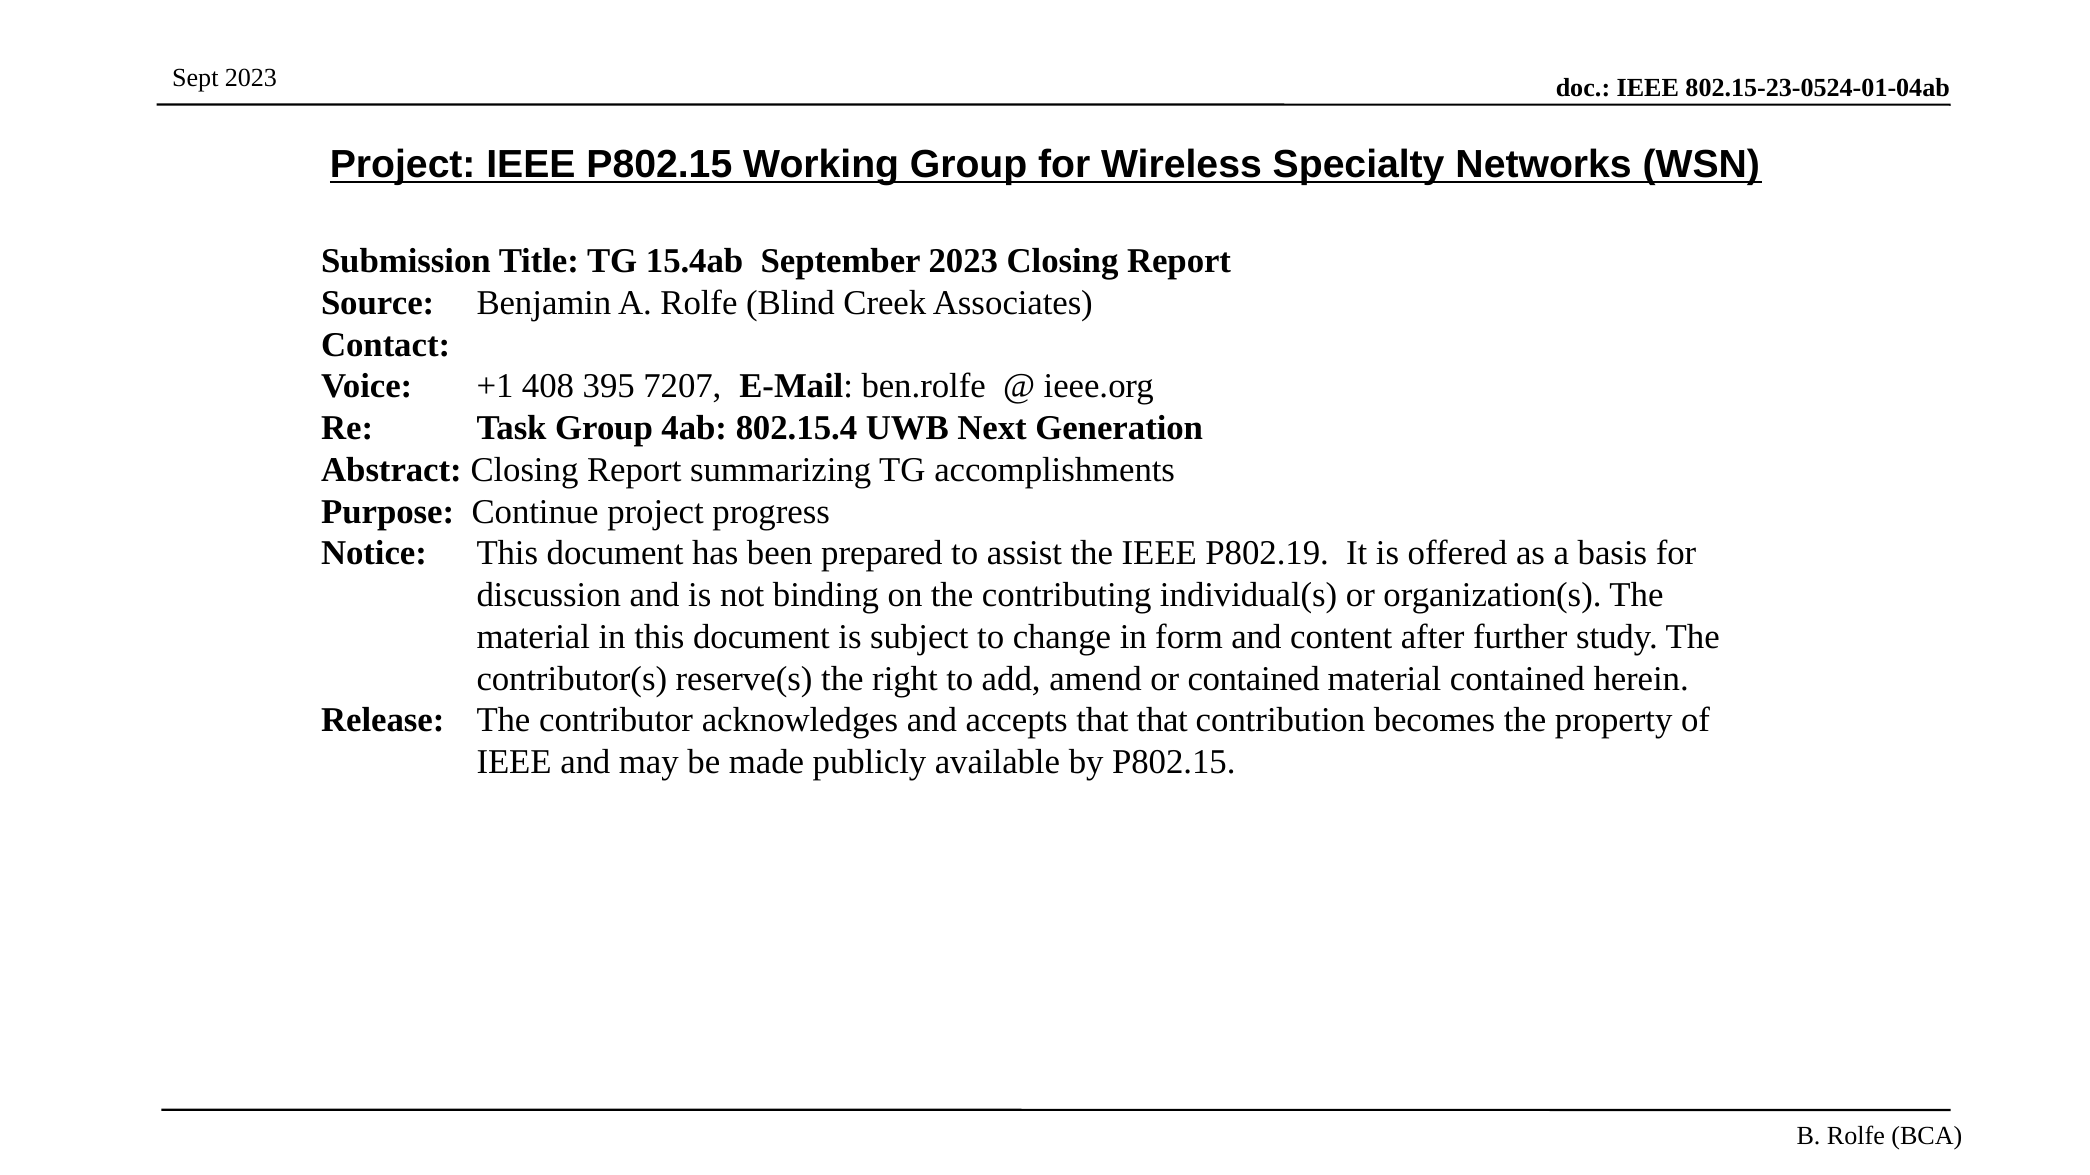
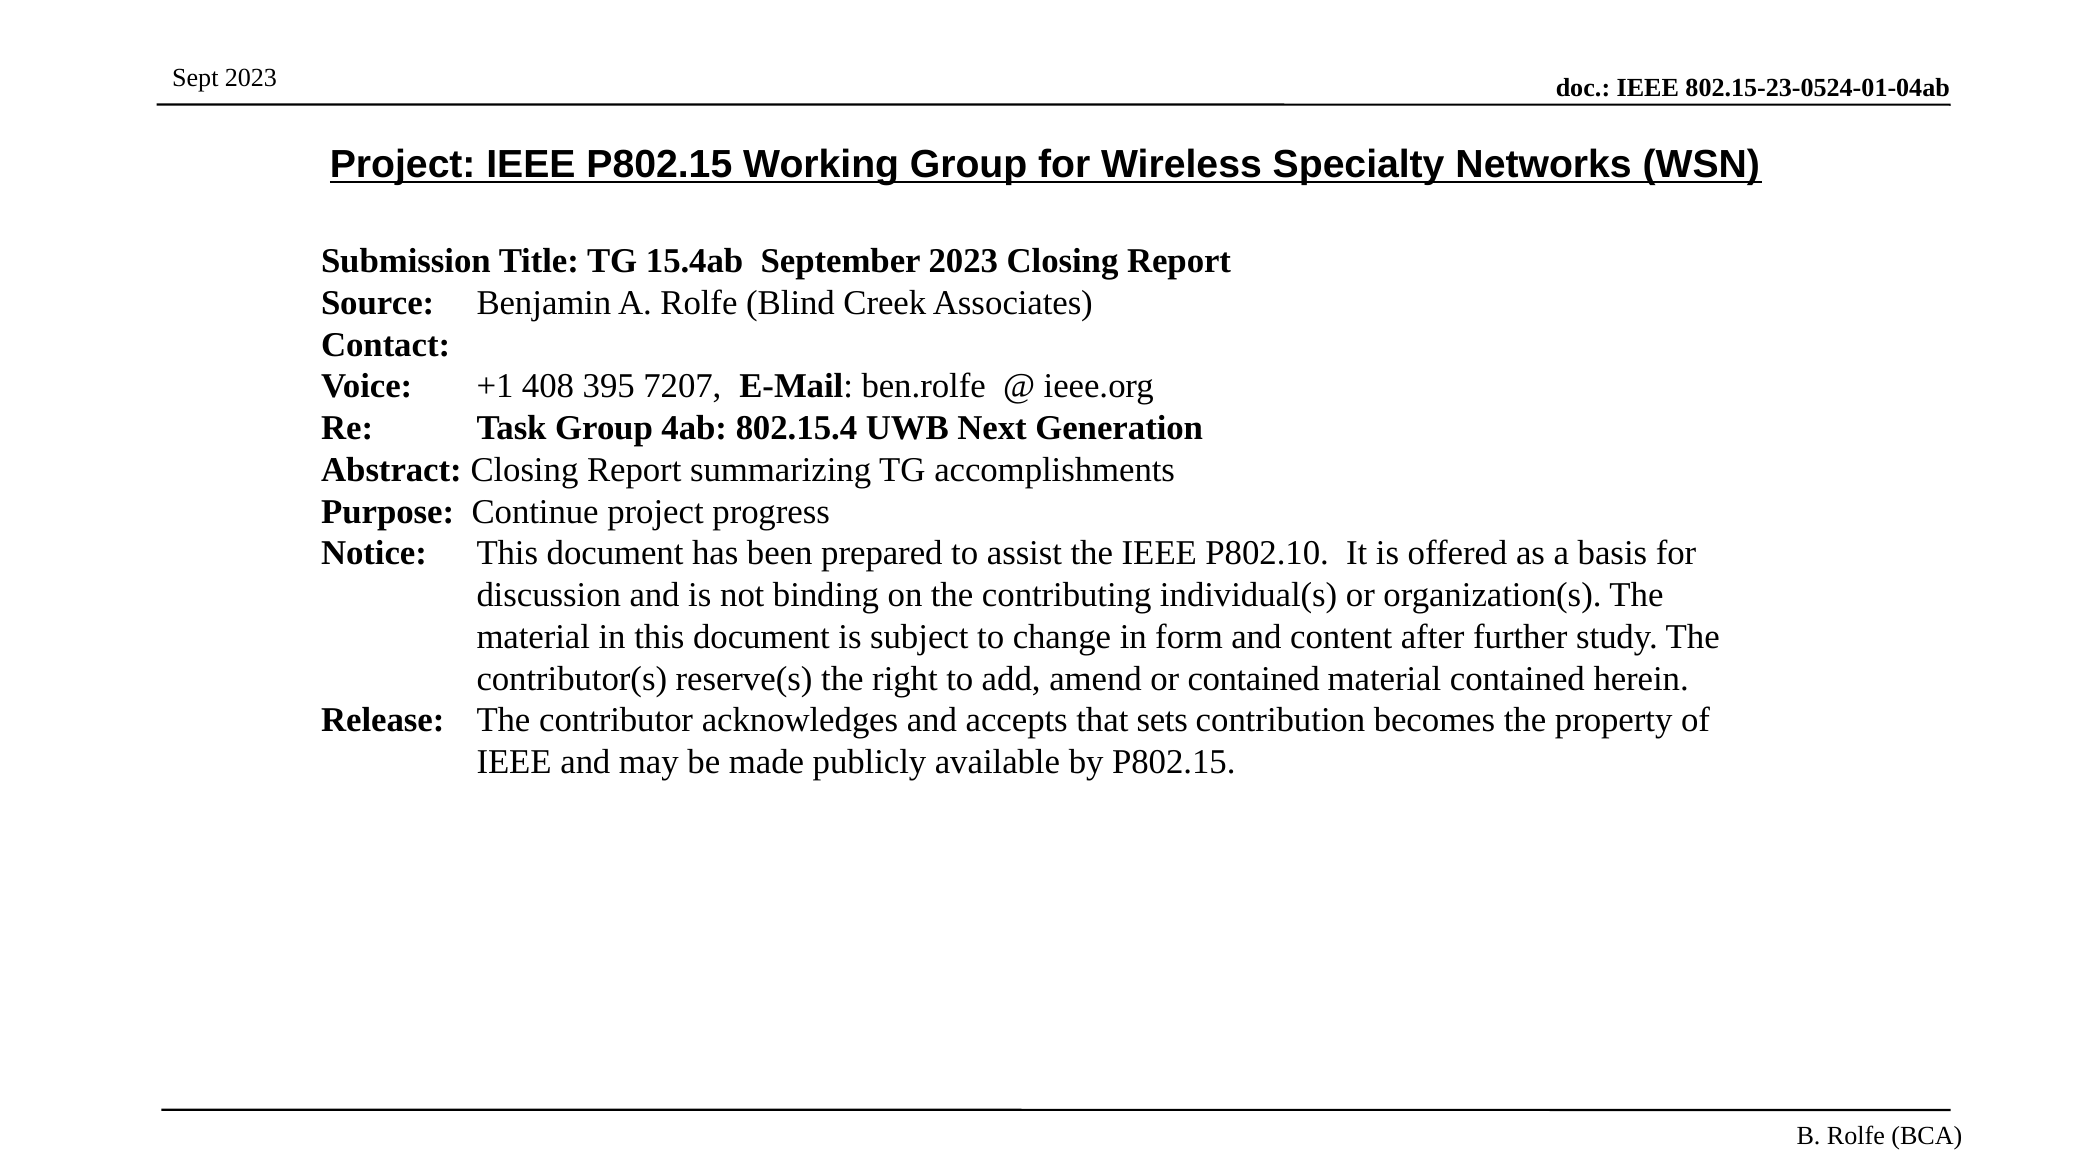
P802.19: P802.19 -> P802.10 (1267, 554)
that that: that -> sets (1162, 721)
